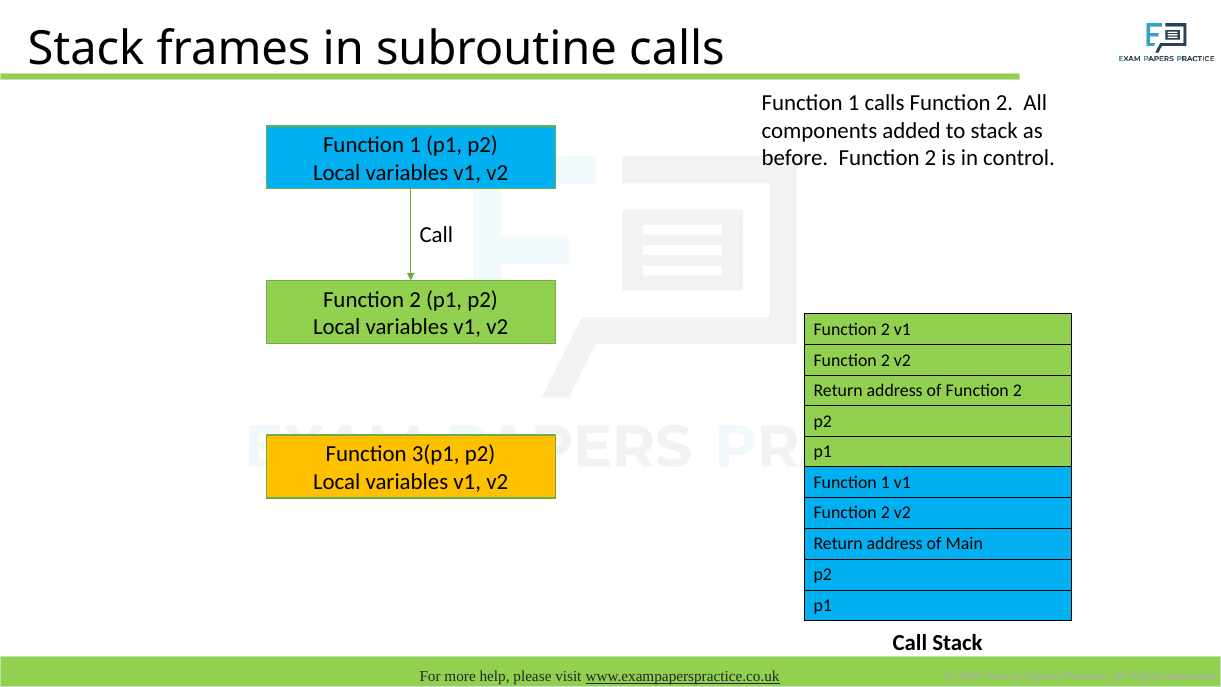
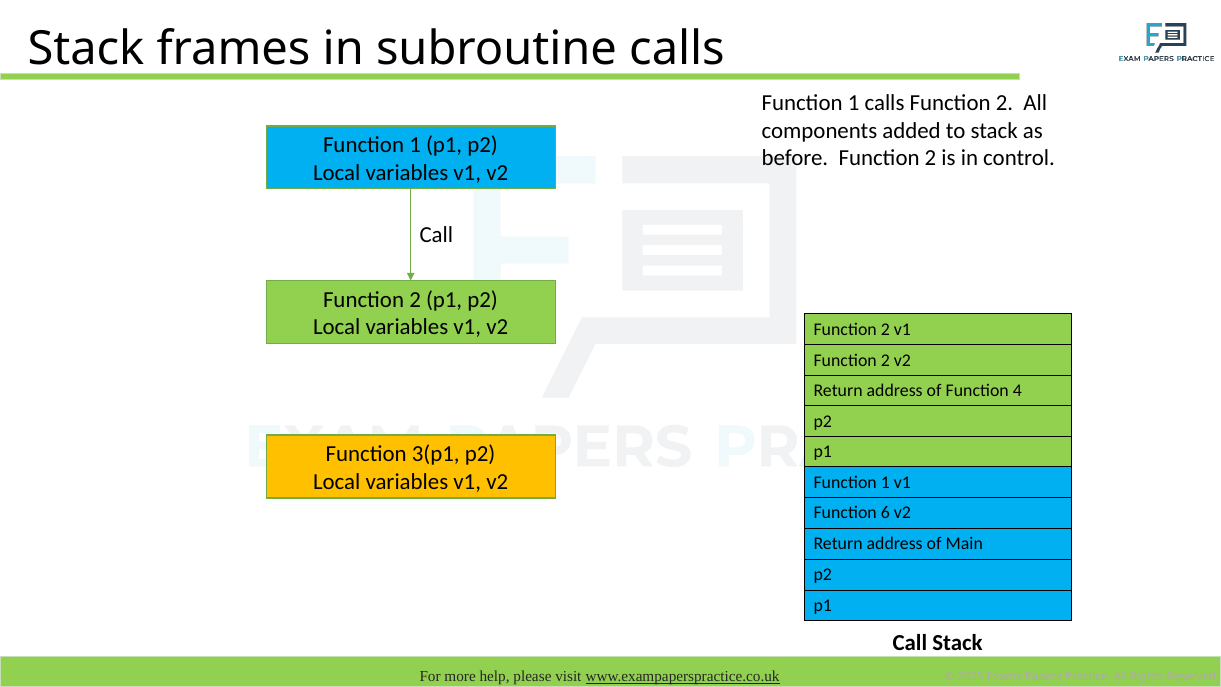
of Function 2: 2 -> 4 (1017, 391)
2: 2 -> 6 (885, 513)
